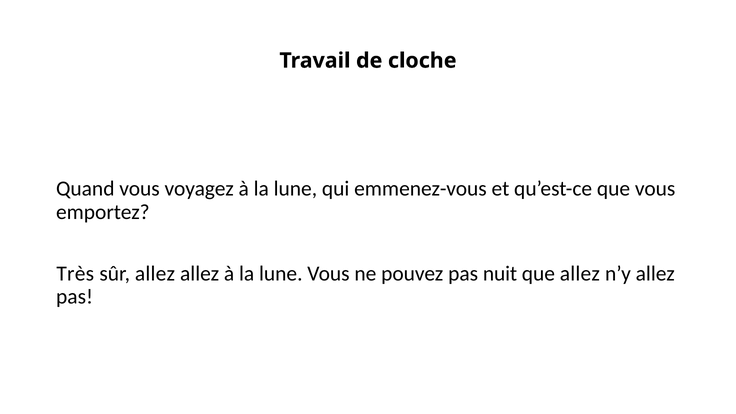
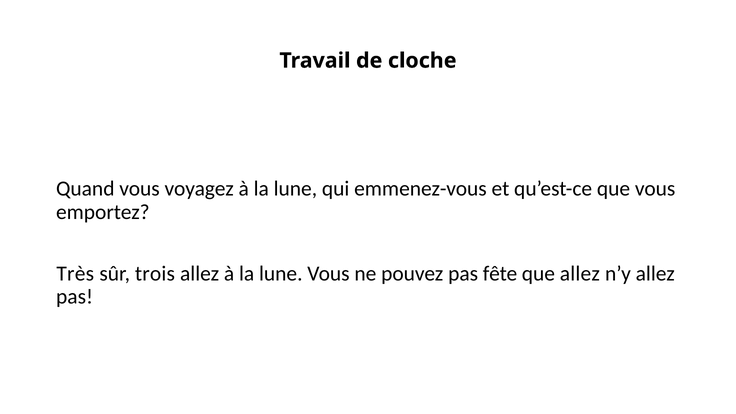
sûr allez: allez -> trois (155, 274)
nuit: nuit -> fête (500, 274)
